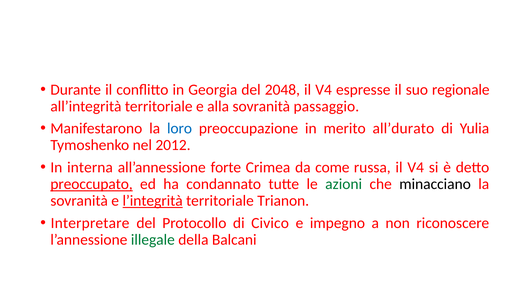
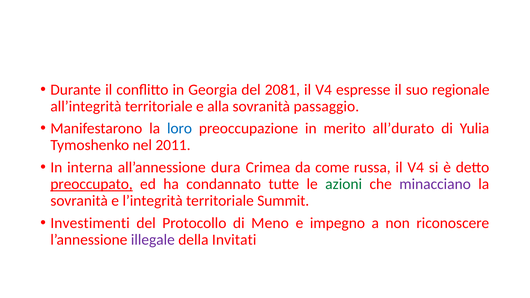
2048: 2048 -> 2081 (282, 90)
2012: 2012 -> 2011 (173, 145)
forte: forte -> dura (226, 167)
minacciano colour: black -> purple (435, 184)
l’integrità underline: present -> none (153, 201)
Trianon: Trianon -> Summit (283, 201)
Interpretare: Interpretare -> Investimenti (90, 223)
Civico: Civico -> Meno (270, 223)
illegale colour: green -> purple (153, 240)
Balcani: Balcani -> Invitati (234, 240)
